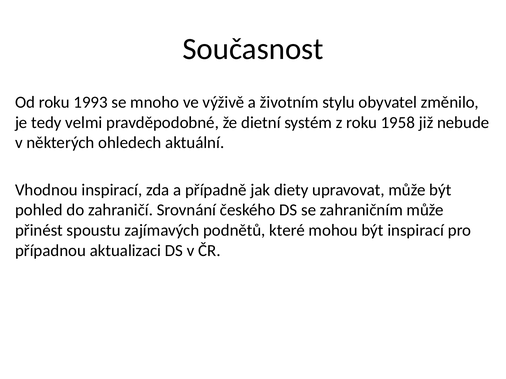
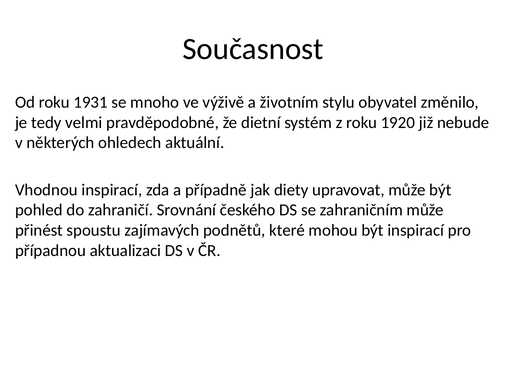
1993: 1993 -> 1931 (91, 102)
1958: 1958 -> 1920 (398, 123)
